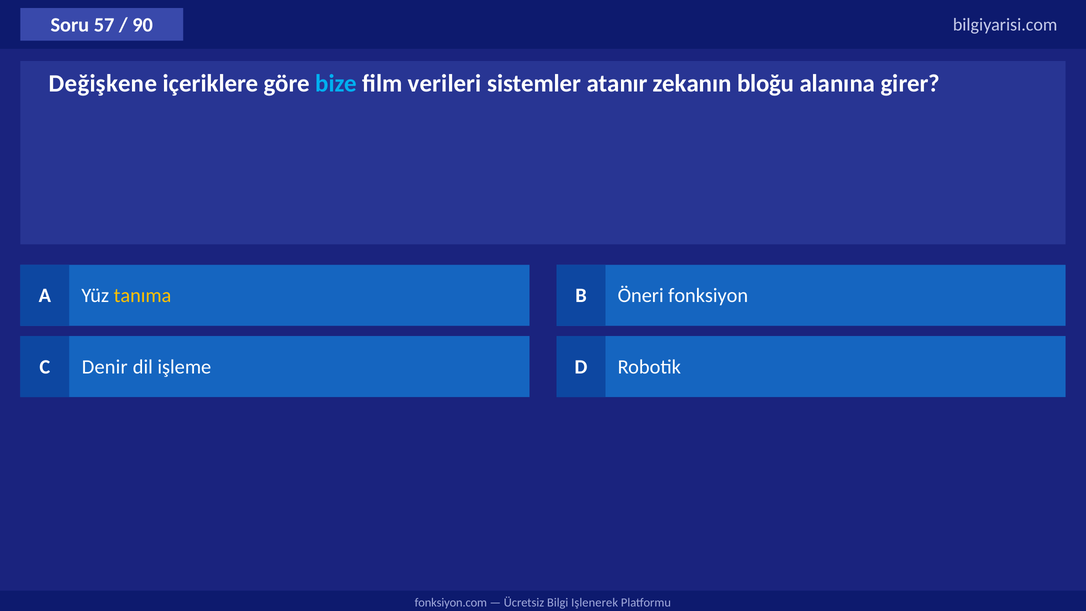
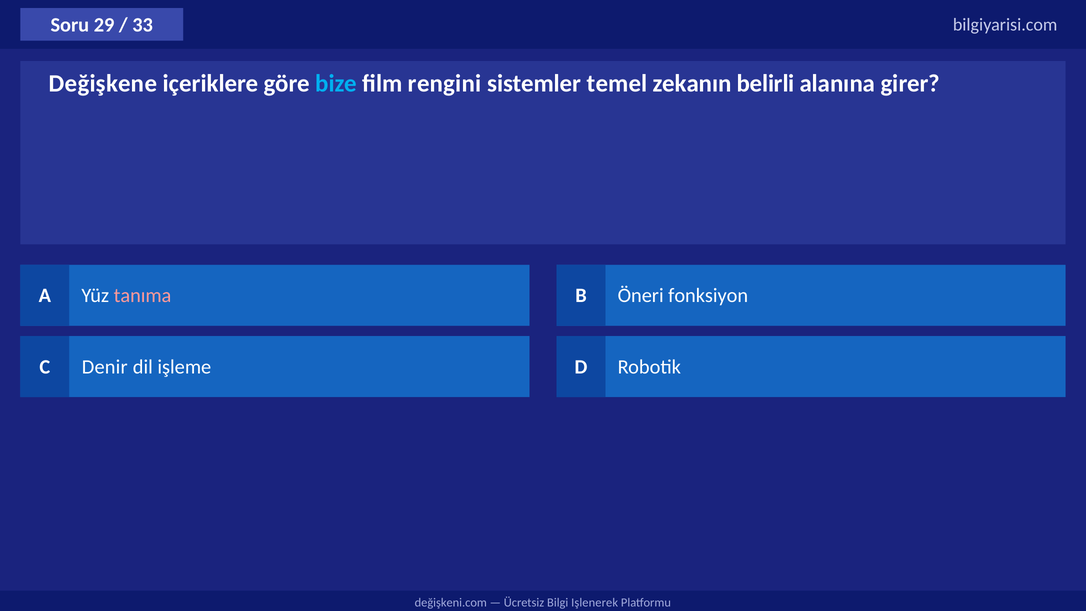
57: 57 -> 29 (104, 25)
90: 90 -> 33 (143, 25)
verileri: verileri -> rengini (445, 84)
atanır: atanır -> temel (617, 84)
bloğu: bloğu -> belirli (766, 84)
tanıma colour: yellow -> pink (143, 296)
fonksiyon.com: fonksiyon.com -> değişkeni.com (451, 602)
